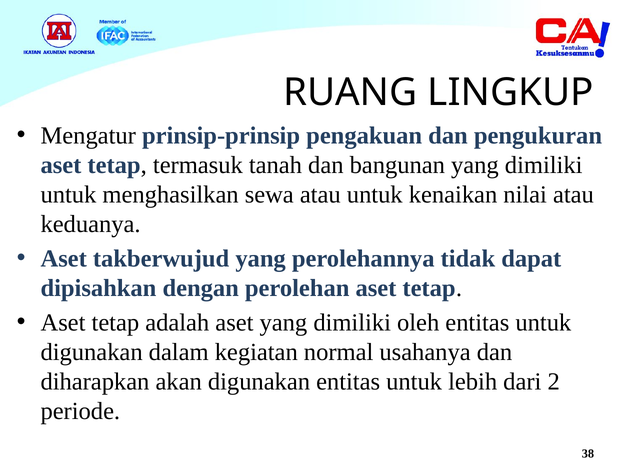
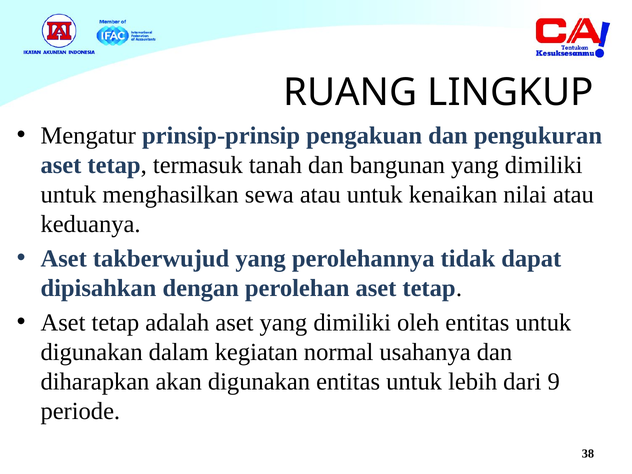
2: 2 -> 9 (554, 381)
